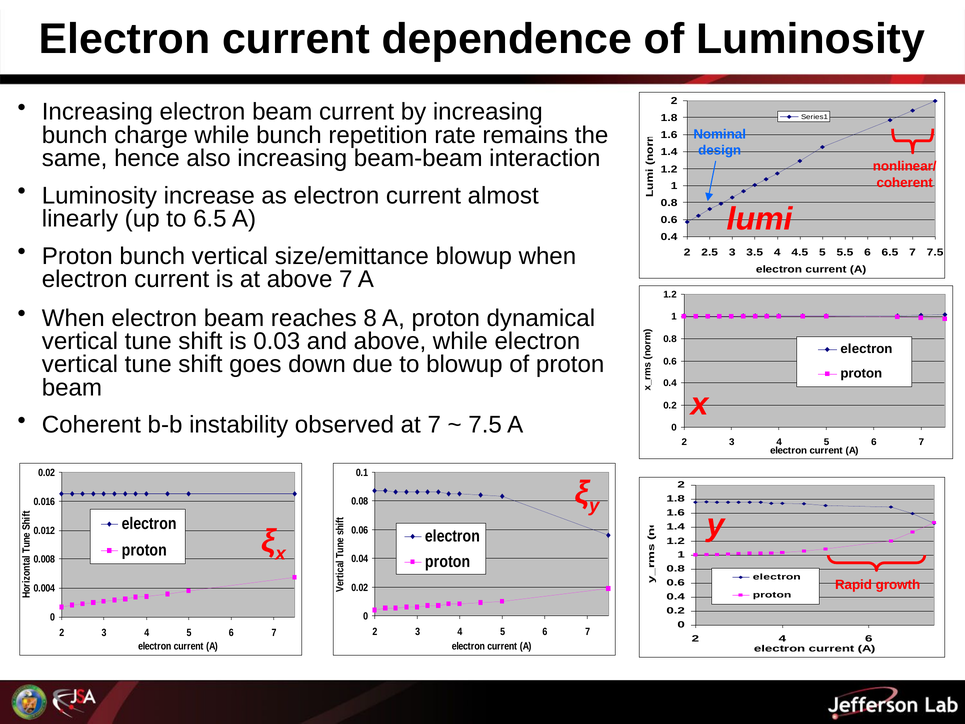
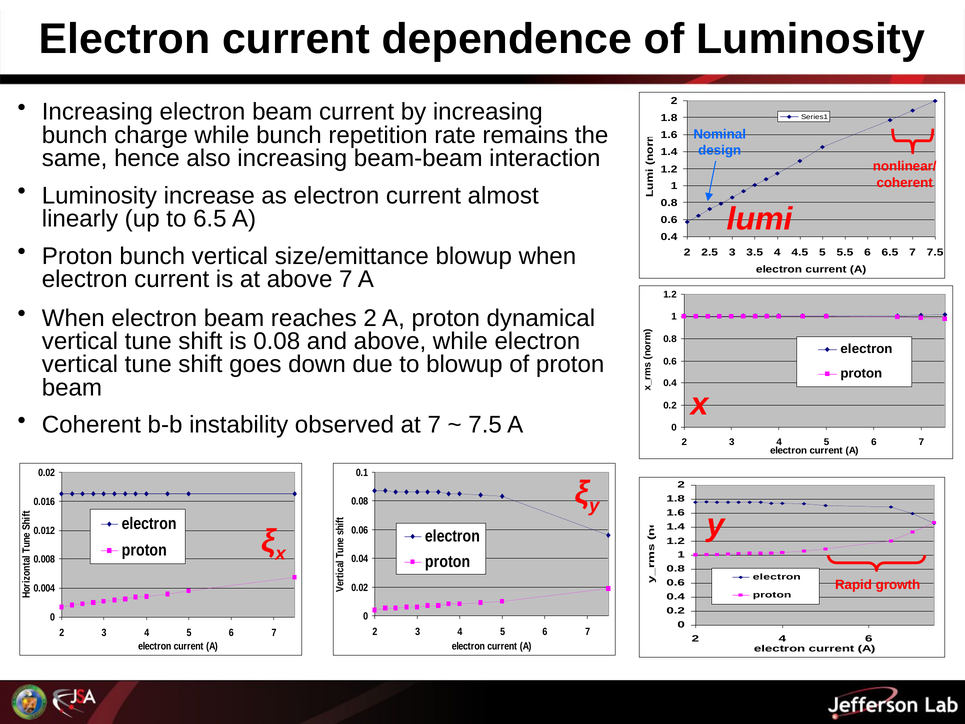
reaches 8: 8 -> 2 (370, 318)
is 0.03: 0.03 -> 0.08 (277, 341)
